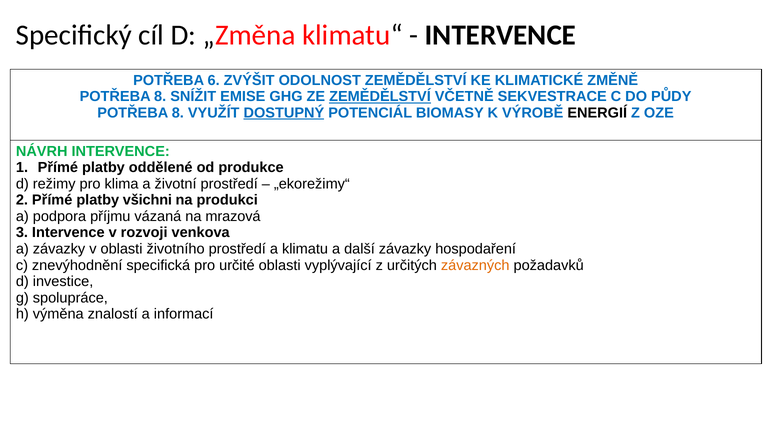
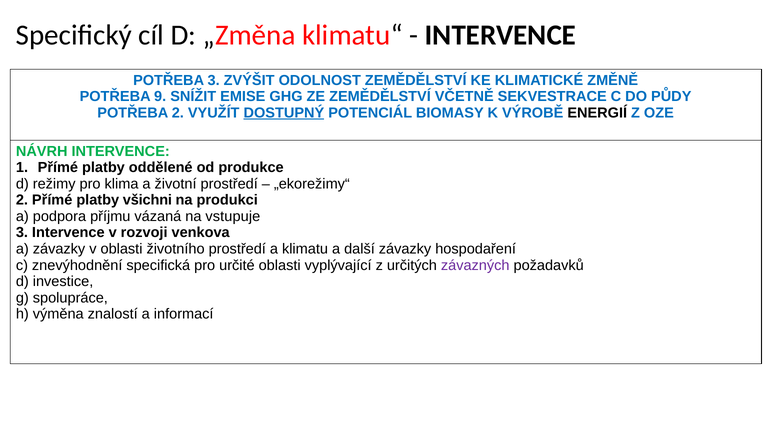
POTŘEBA 6: 6 -> 3 (214, 80)
8: 8 -> 9 (160, 97)
ZEMĚDĚLSTVÍ underline: present -> none (380, 97)
8: 8 -> 2 (178, 113)
mrazová: mrazová -> vstupuje (233, 216)
závazných colour: orange -> purple (475, 265)
